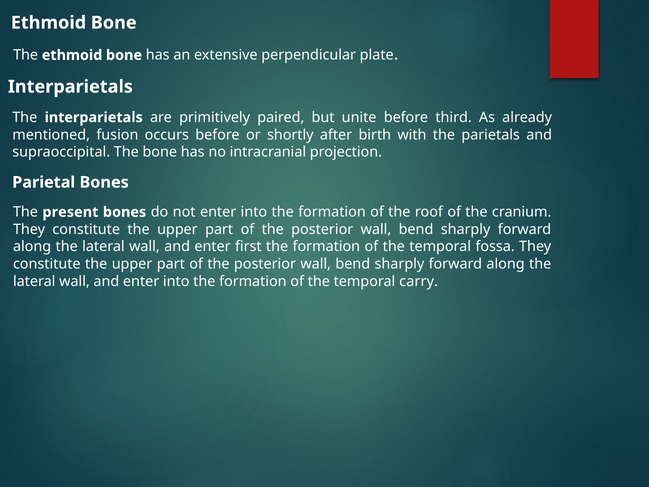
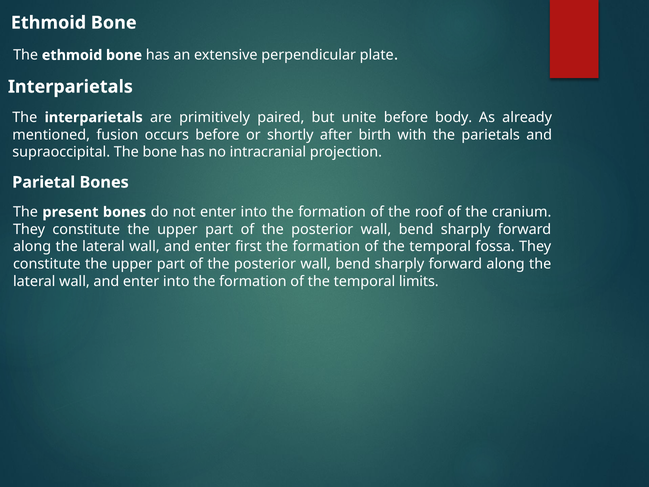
third: third -> body (454, 117)
carry: carry -> limits (419, 281)
